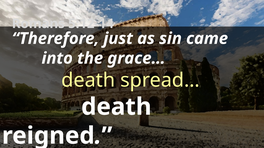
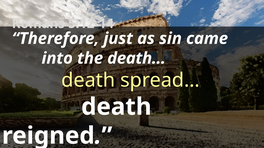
grace…: grace… -> death… (136, 58)
